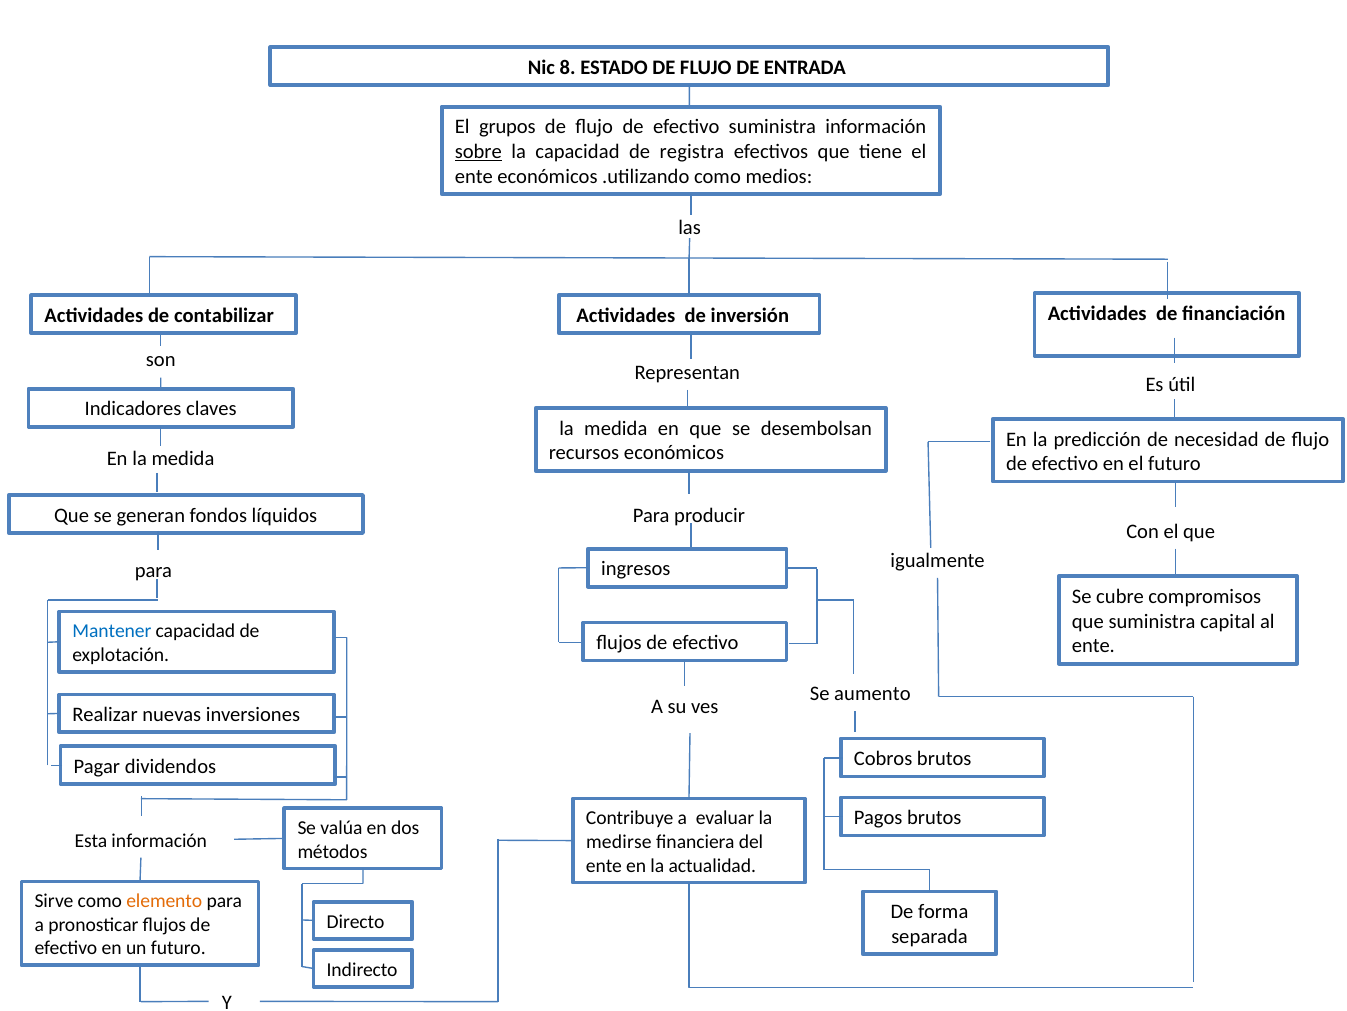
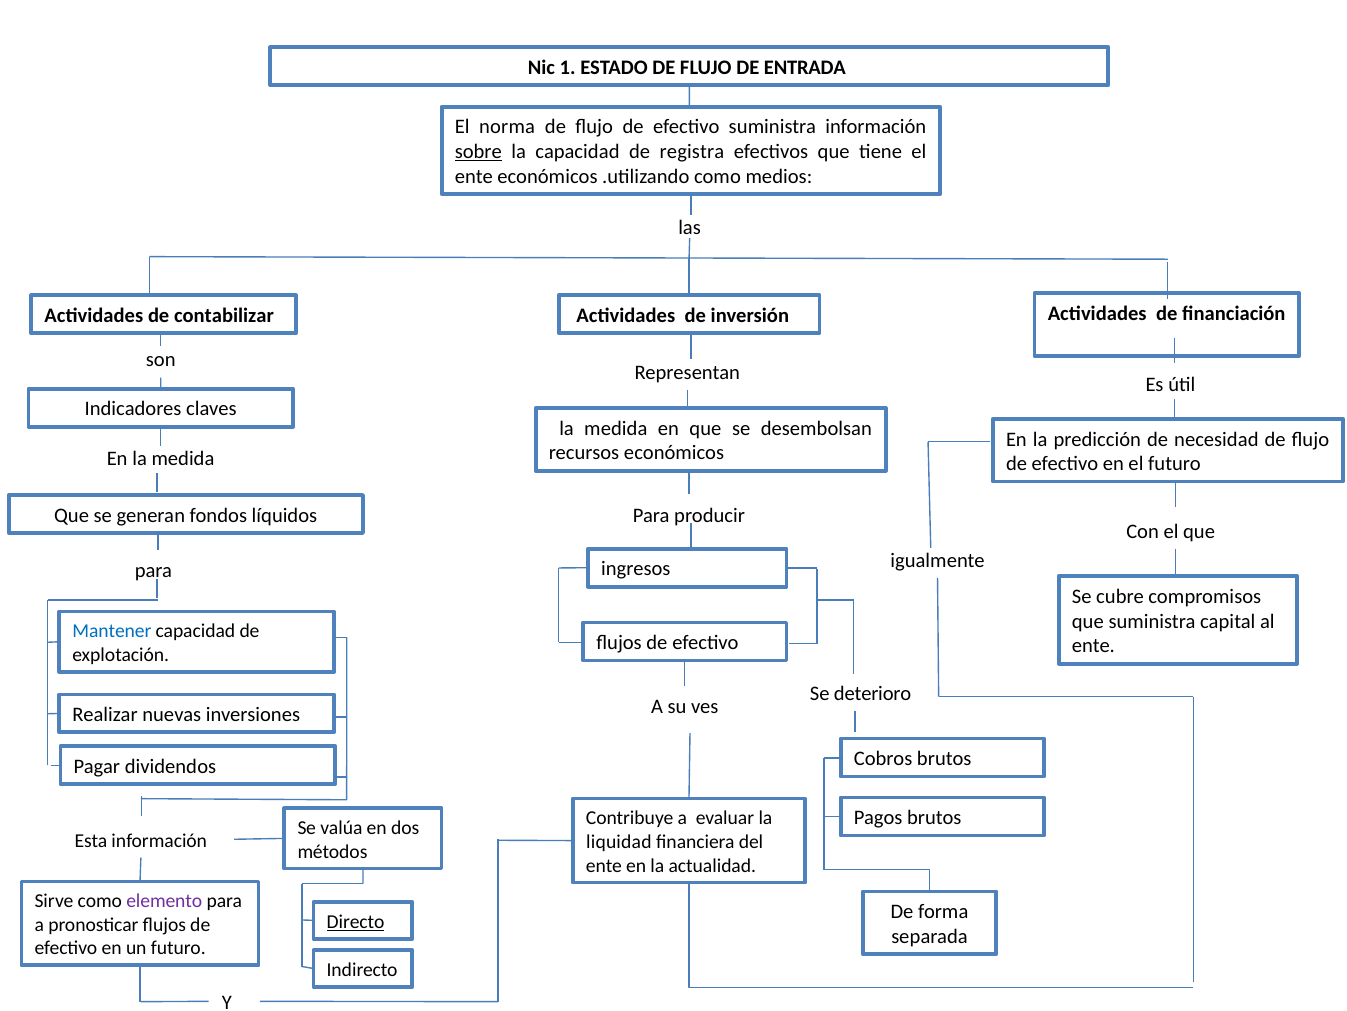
8: 8 -> 1 (568, 68)
grupos: grupos -> norma (507, 127)
aumento: aumento -> deterioro (873, 693)
medirse: medirse -> liquidad (619, 841)
elemento colour: orange -> purple (164, 901)
Directo underline: none -> present (356, 921)
